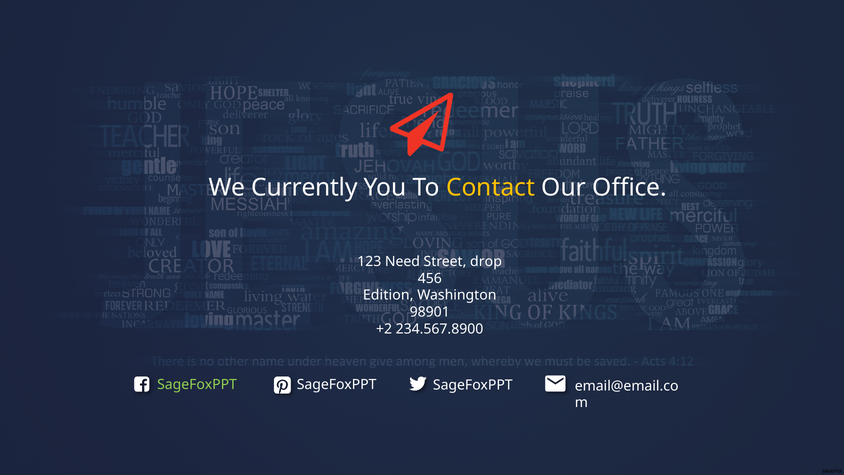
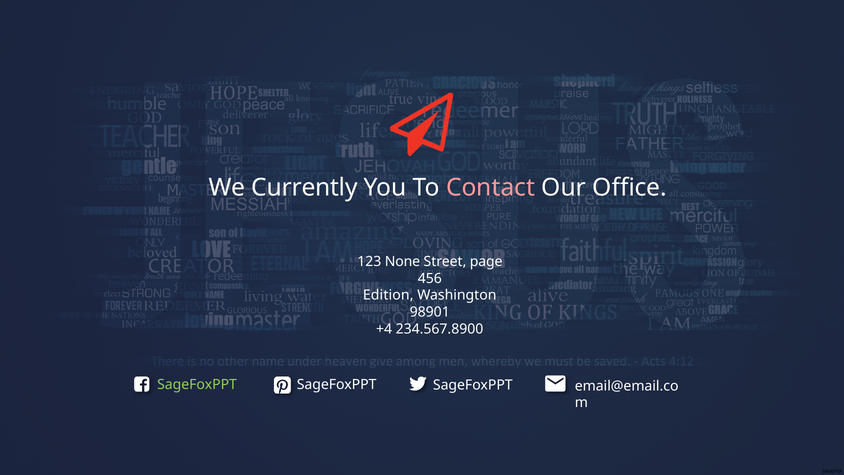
Contact colour: yellow -> pink (491, 188)
Need: Need -> None (402, 261)
drop: drop -> page (486, 261)
+2: +2 -> +4 (384, 329)
